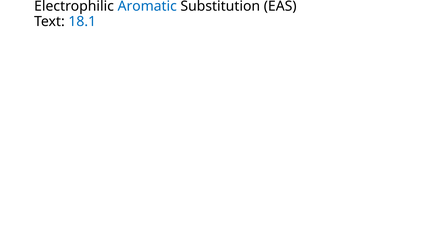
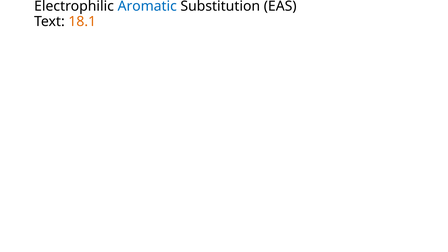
18.1 colour: blue -> orange (82, 21)
